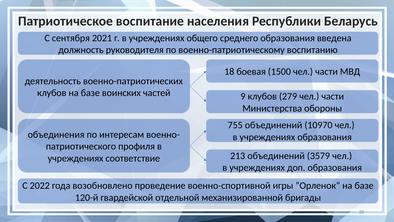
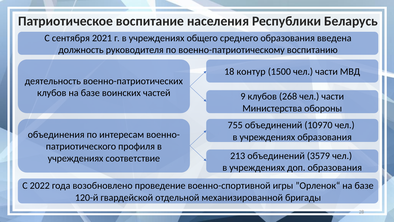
боевая: боевая -> контур (251, 72)
279: 279 -> 268 (288, 96)
